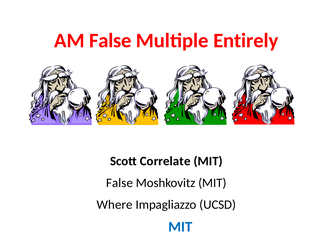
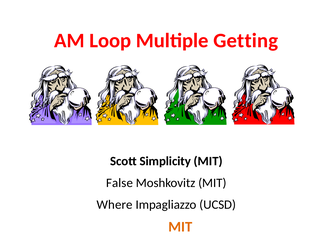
AM False: False -> Loop (110, 41)
Entirely: Entirely -> Getting (246, 41)
Correlate: Correlate -> Simplicity (165, 161)
MIT colour: blue -> orange (180, 227)
